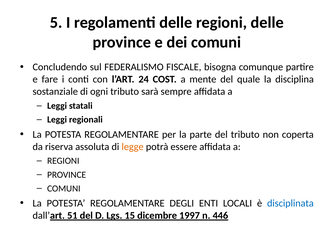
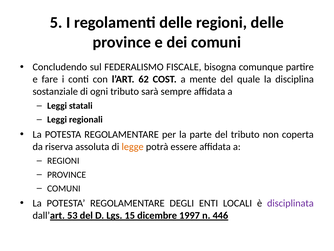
24: 24 -> 62 (144, 79)
disciplinata colour: blue -> purple (290, 203)
51: 51 -> 53 (72, 215)
